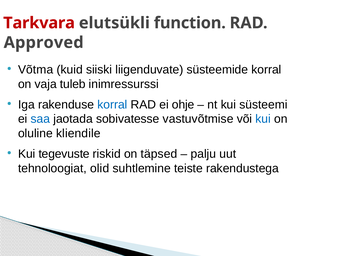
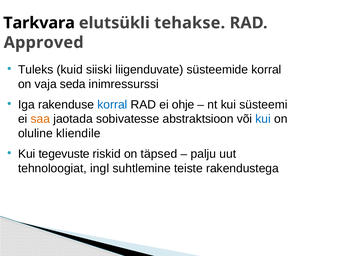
Tarkvara colour: red -> black (39, 23)
function: function -> tehakse (190, 23)
Võtma: Võtma -> Tuleks (36, 70)
tuleb: tuleb -> seda (73, 84)
saa colour: blue -> orange (40, 119)
vastuvõtmise: vastuvõtmise -> abstraktsioon (198, 119)
olid: olid -> ingl (100, 168)
